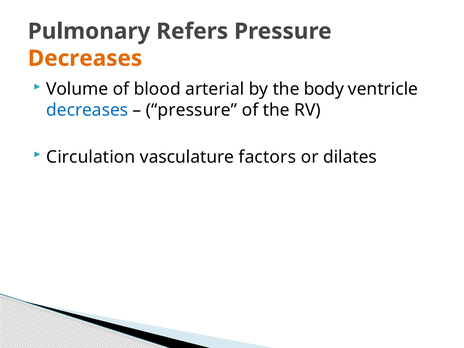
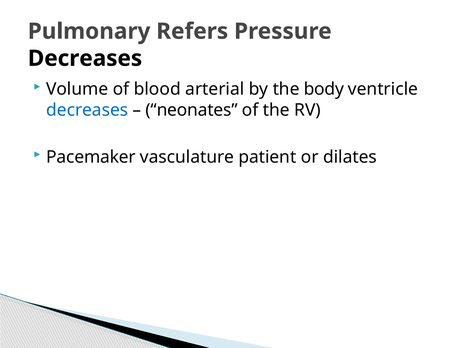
Decreases colour: orange -> black (85, 58)
pressure: pressure -> neonates (192, 110)
Circulation: Circulation -> Pacemaker (91, 157)
factors: factors -> patient (267, 157)
